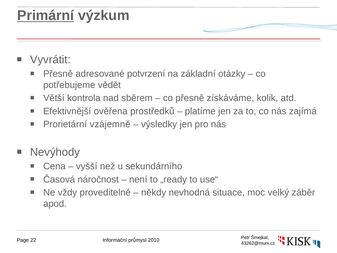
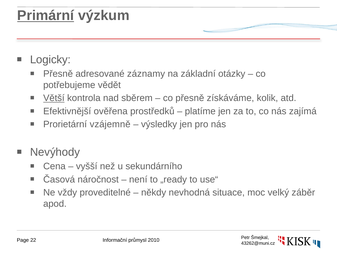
Vyvrátit: Vyvrátit -> Logicky (50, 60)
potvrzení: potvrzení -> záznamy (146, 74)
Větší underline: none -> present (54, 98)
